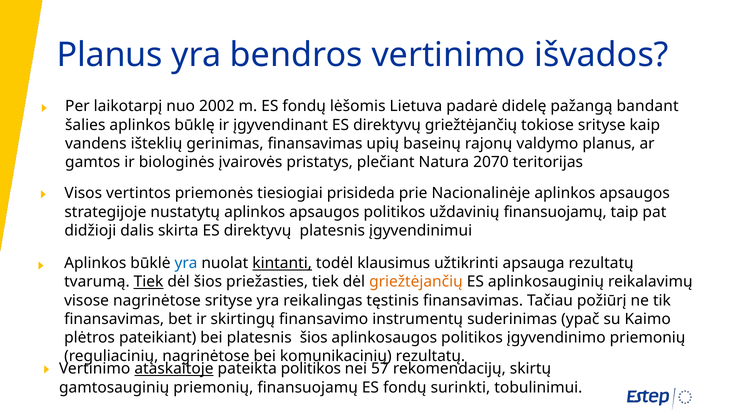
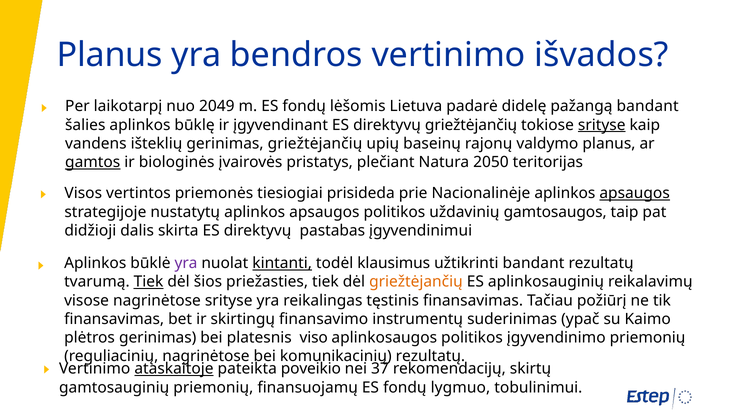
2002: 2002 -> 2049 (217, 107)
srityse underline: none -> present (602, 125)
gerinimas finansavimas: finansavimas -> griežtėjančių (315, 144)
gamtos underline: none -> present (93, 162)
2070: 2070 -> 2050 (491, 162)
apsaugos underline: none -> present (635, 194)
uždavinių finansuojamų: finansuojamų -> gamtosaugos (555, 212)
direktyvų platesnis: platesnis -> pastabas (332, 231)
yra colour: blue -> purple (186, 264)
užtikrinti apsauga: apsauga -> bandant (534, 264)
plėtros pateikiant: pateikiant -> gerinimas (158, 338)
platesnis šios: šios -> viso (314, 338)
pateikta politikos: politikos -> poveikio (311, 369)
57: 57 -> 37 (380, 369)
surinkti: surinkti -> lygmuo (460, 388)
